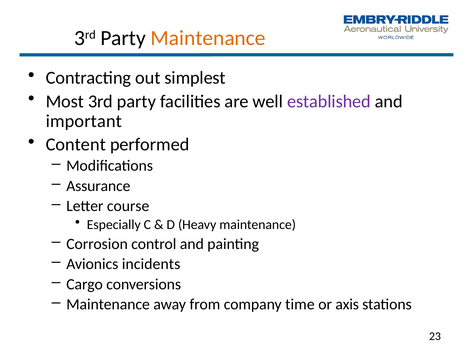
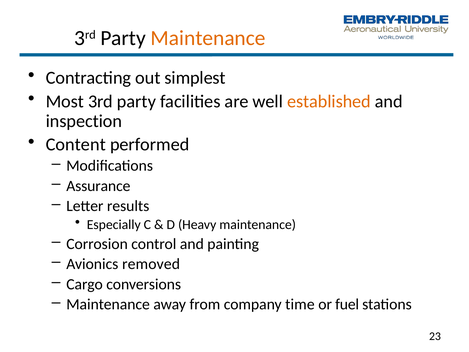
established colour: purple -> orange (329, 101)
important: important -> inspection (84, 121)
course: course -> results (128, 206)
incidents: incidents -> removed (151, 264)
axis: axis -> fuel (347, 304)
